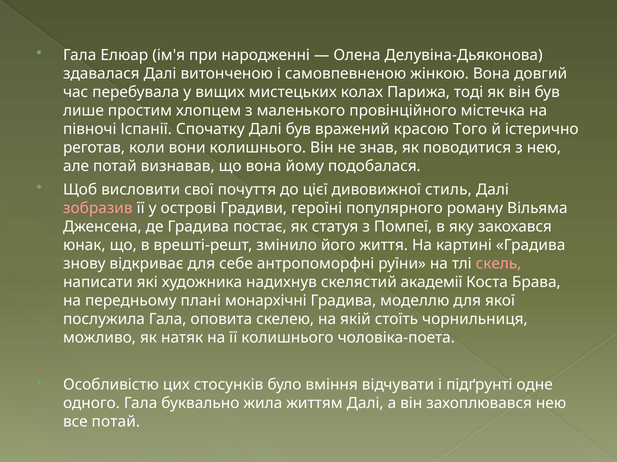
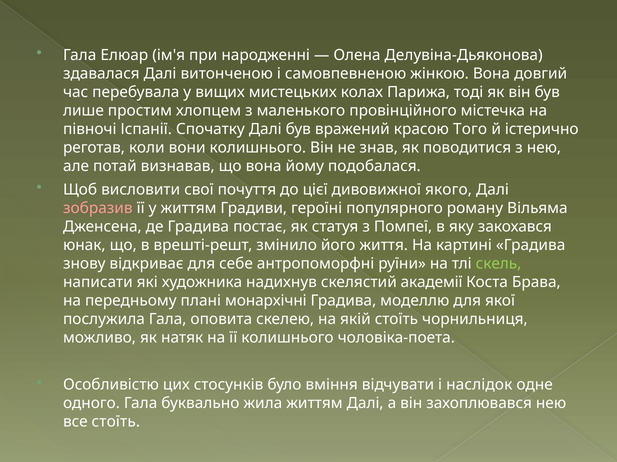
стиль: стиль -> якого (448, 190)
у острові: острові -> життям (189, 208)
скель colour: pink -> light green (499, 264)
підґрунті: підґрунті -> наслідок (479, 385)
все потай: потай -> стоїть (116, 422)
